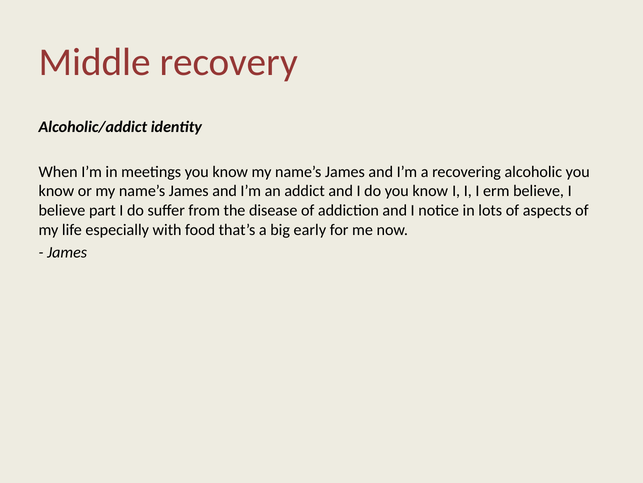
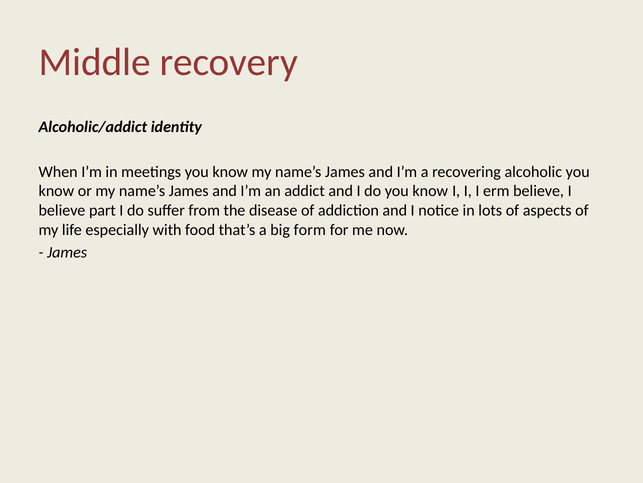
early: early -> form (310, 229)
